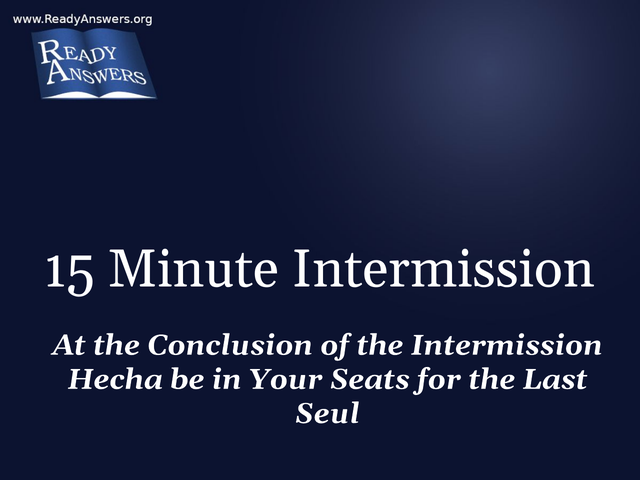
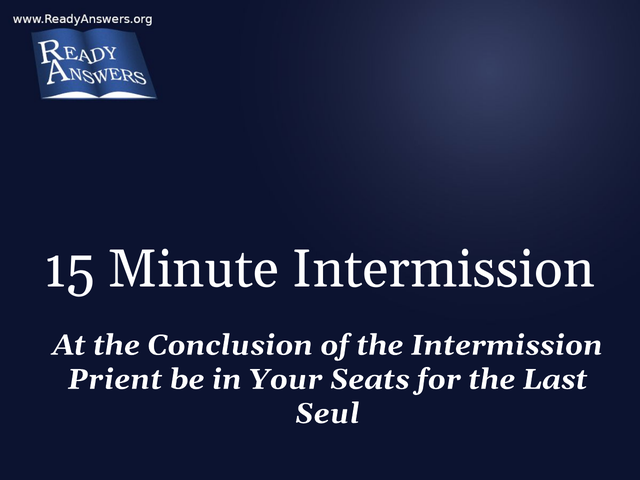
Hecha: Hecha -> Prient (115, 379)
